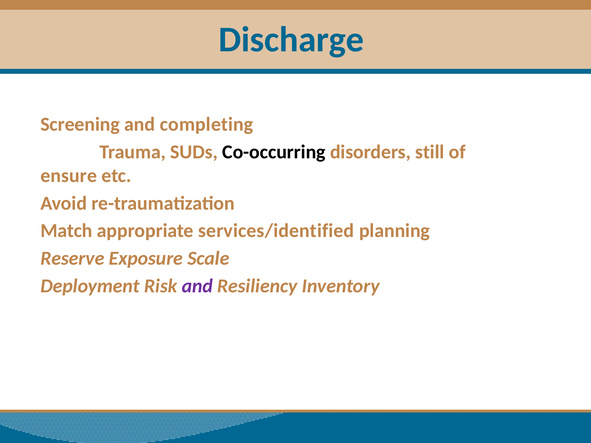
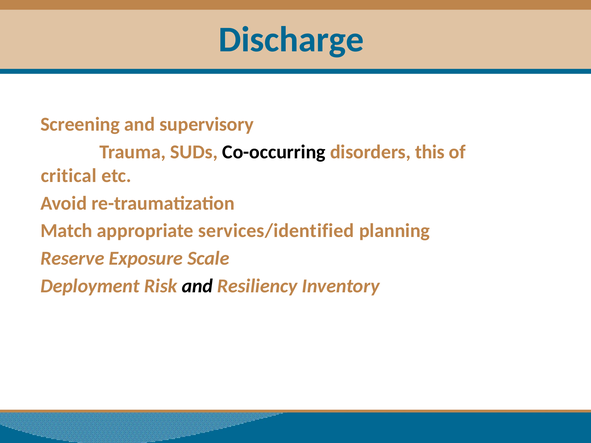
completing: completing -> supervisory (207, 125)
still: still -> this (430, 152)
ensure: ensure -> critical (69, 176)
and colour: purple -> black (197, 286)
